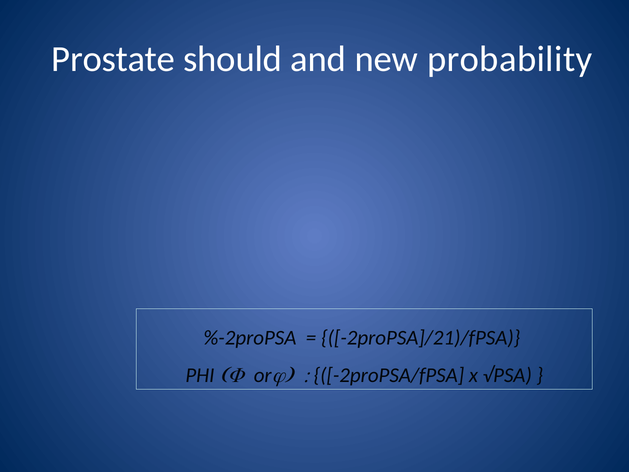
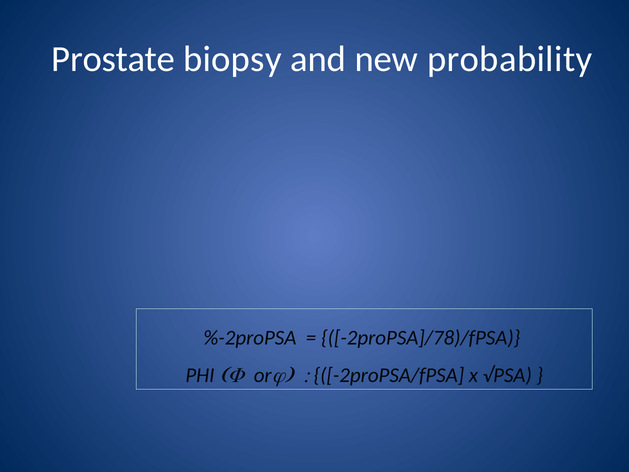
should: should -> biopsy (232, 59)
-2proPSA]/21)/fPSA: -2proPSA]/21)/fPSA -> -2proPSA]/78)/fPSA (421, 338)
